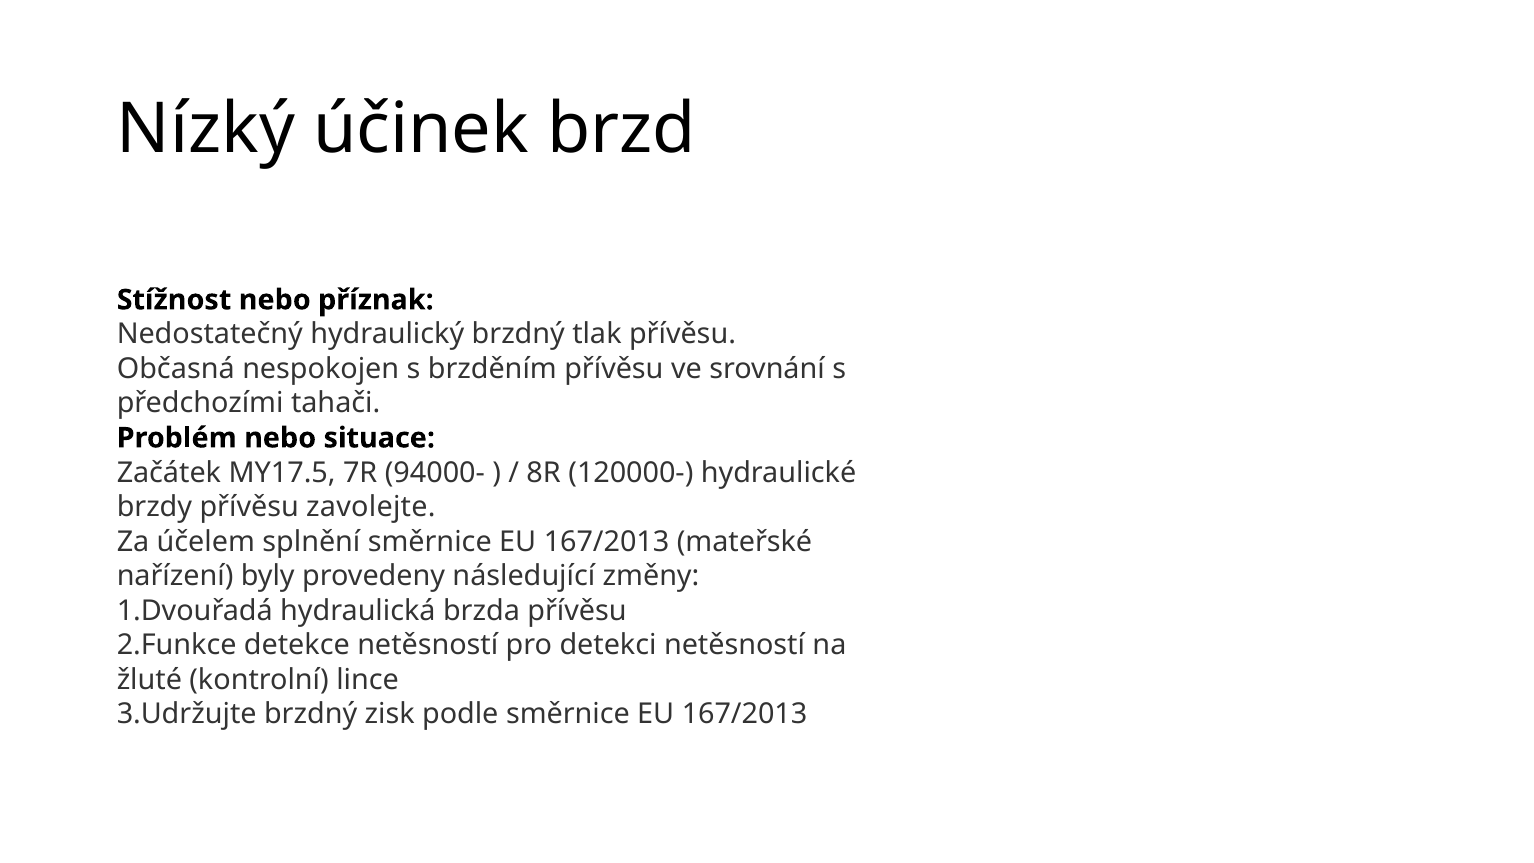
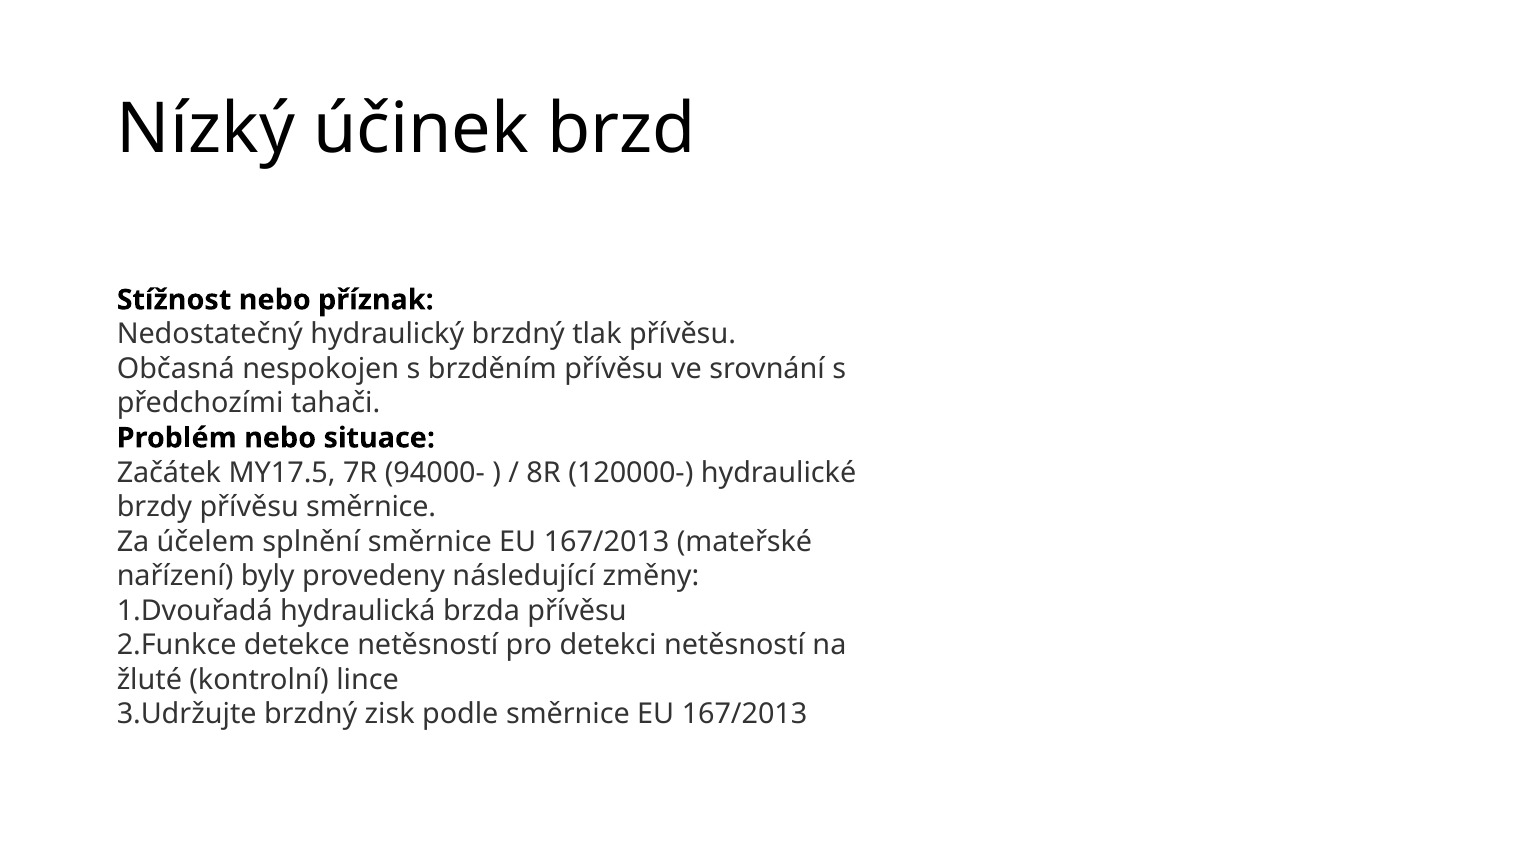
přívěsu zavolejte: zavolejte -> směrnice (371, 507)
